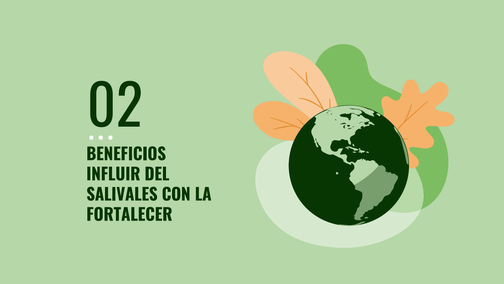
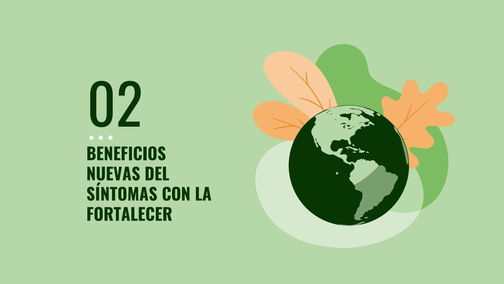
INFLUIR: INFLUIR -> NUEVAS (113, 175)
SALIVALES: SALIVALES -> SÍNTOMAS (122, 195)
